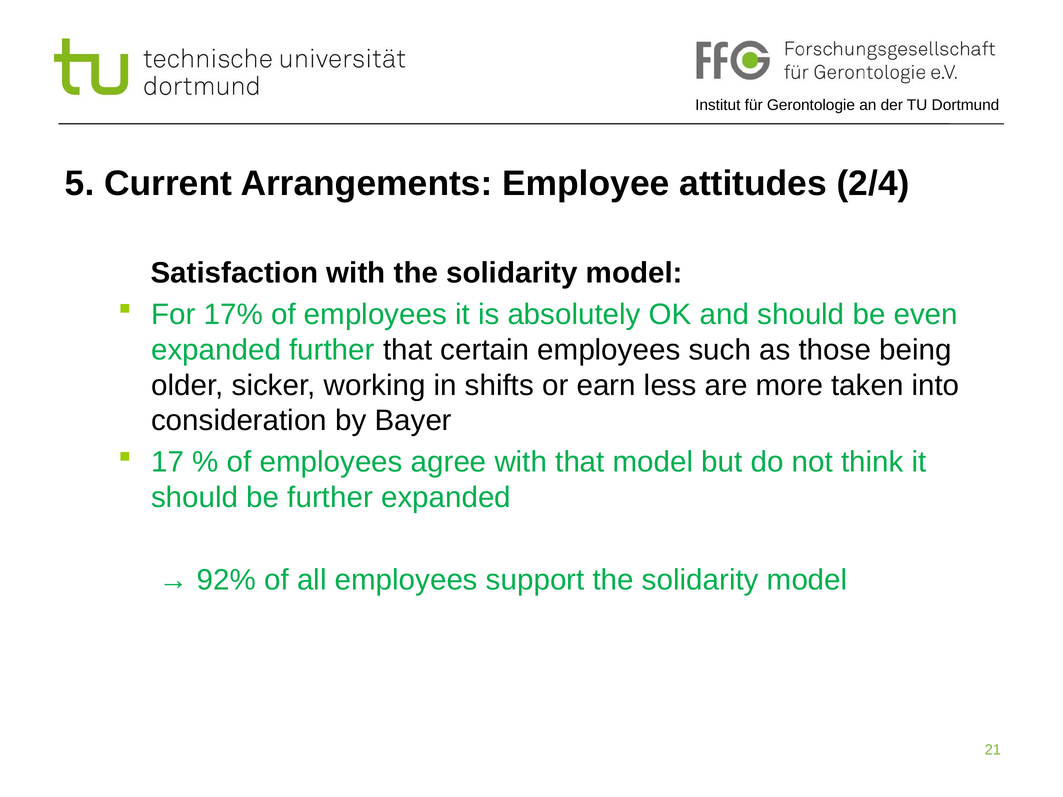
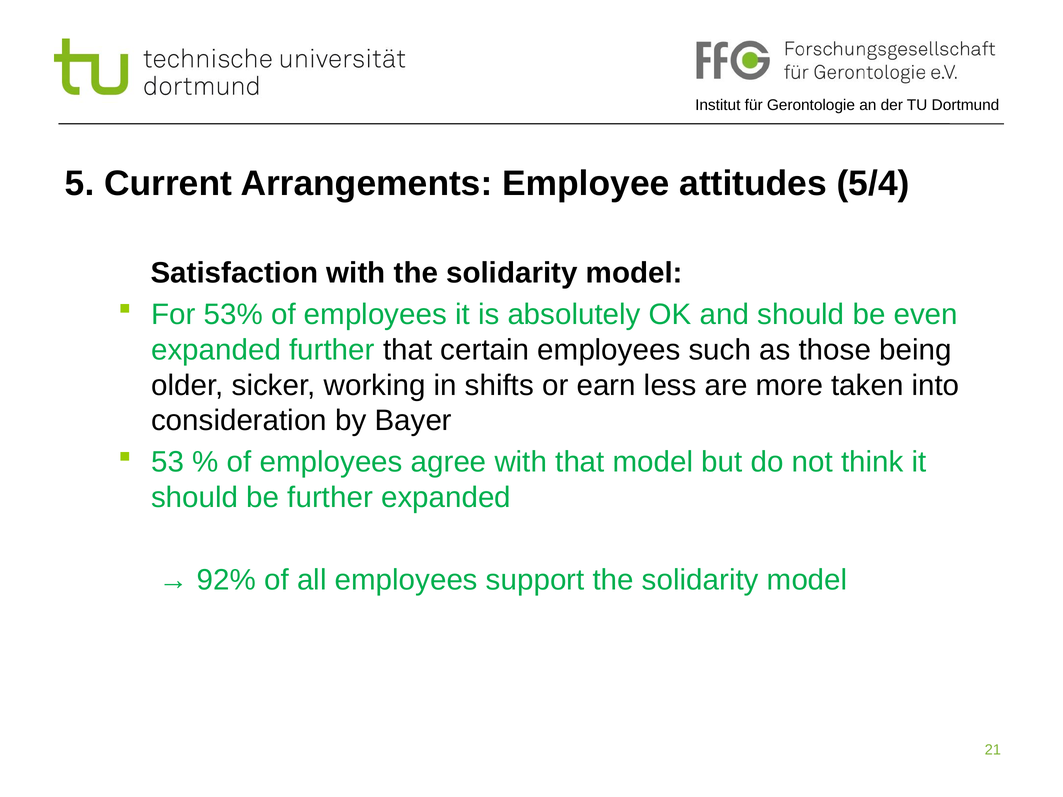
2/4: 2/4 -> 5/4 (873, 184)
17%: 17% -> 53% (233, 315)
17: 17 -> 53 (168, 462)
